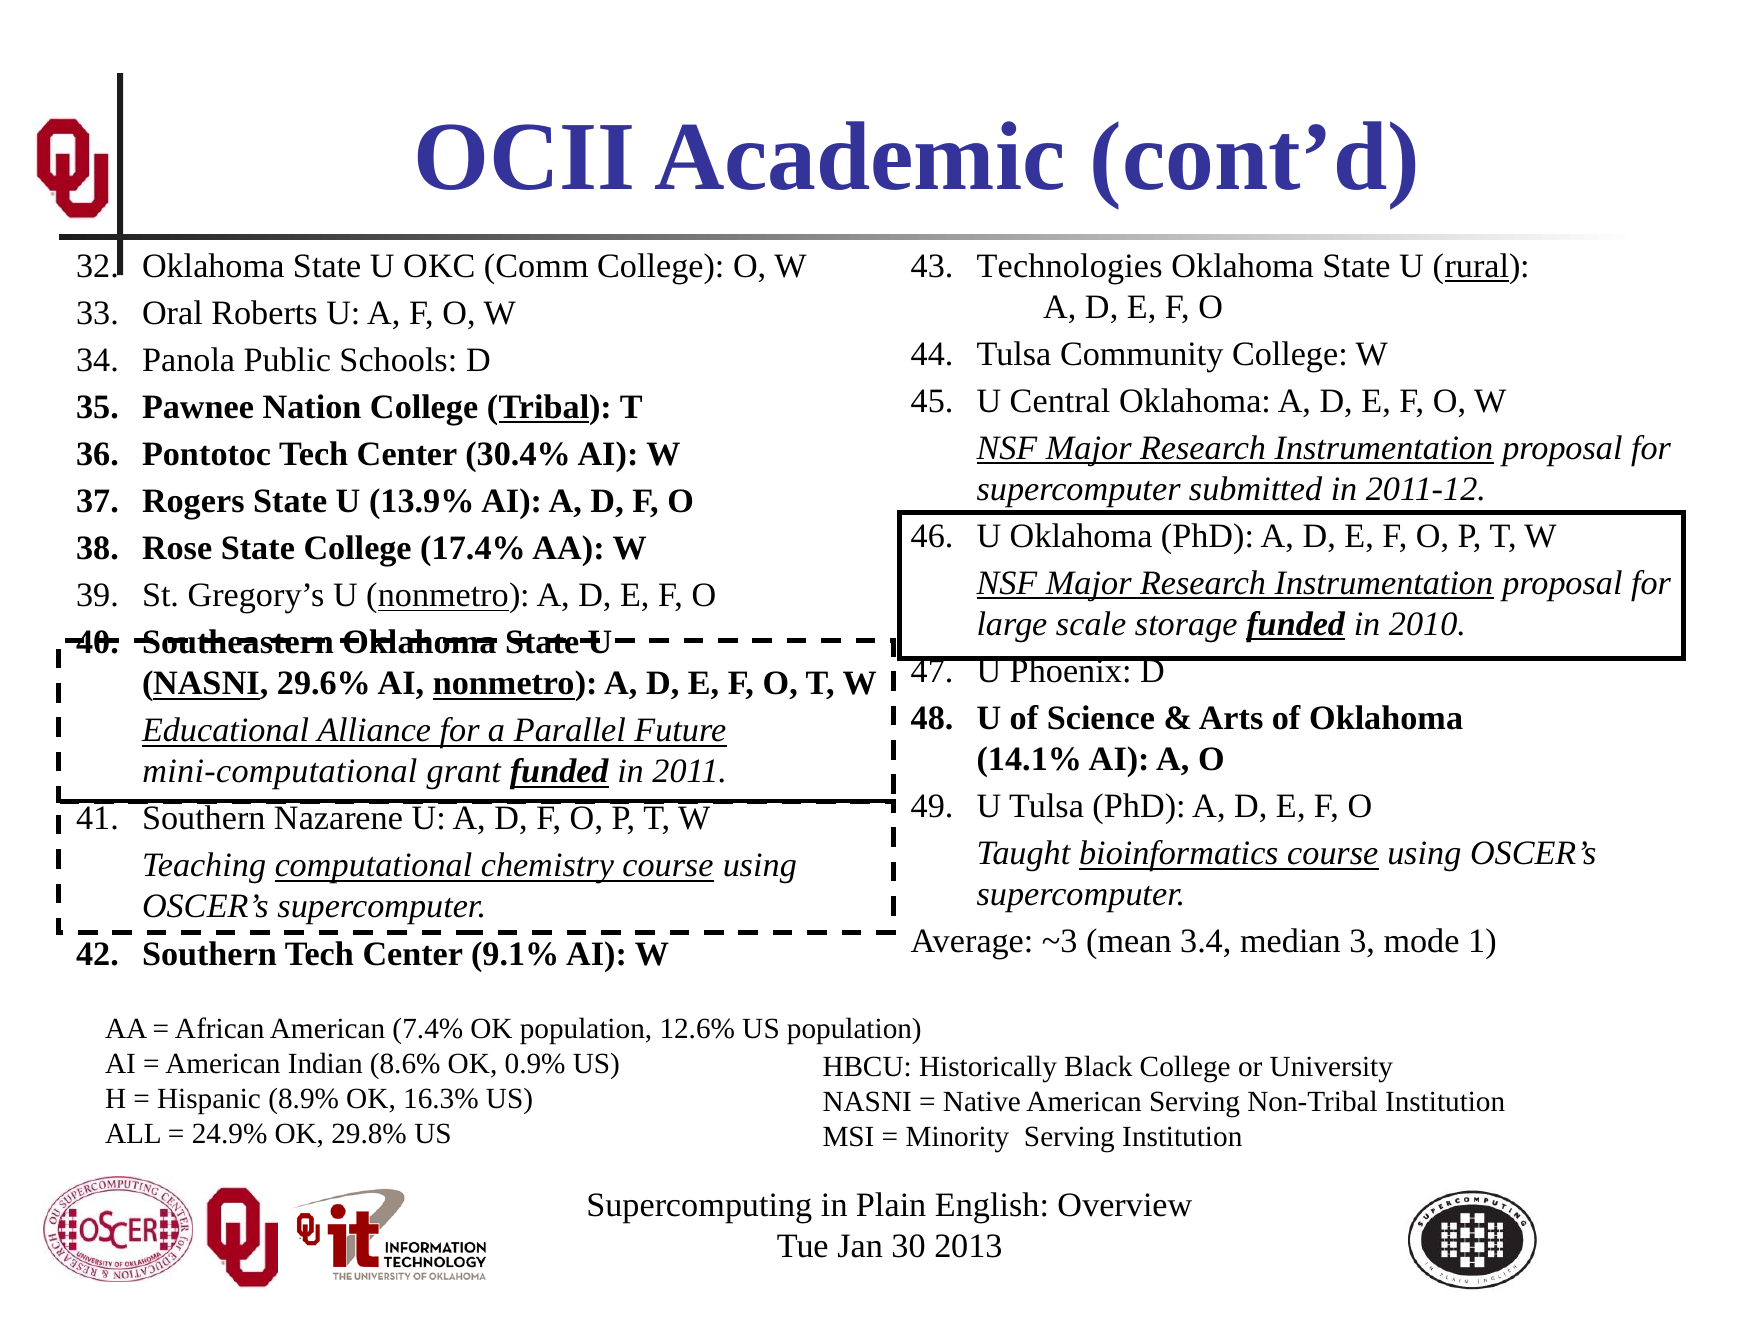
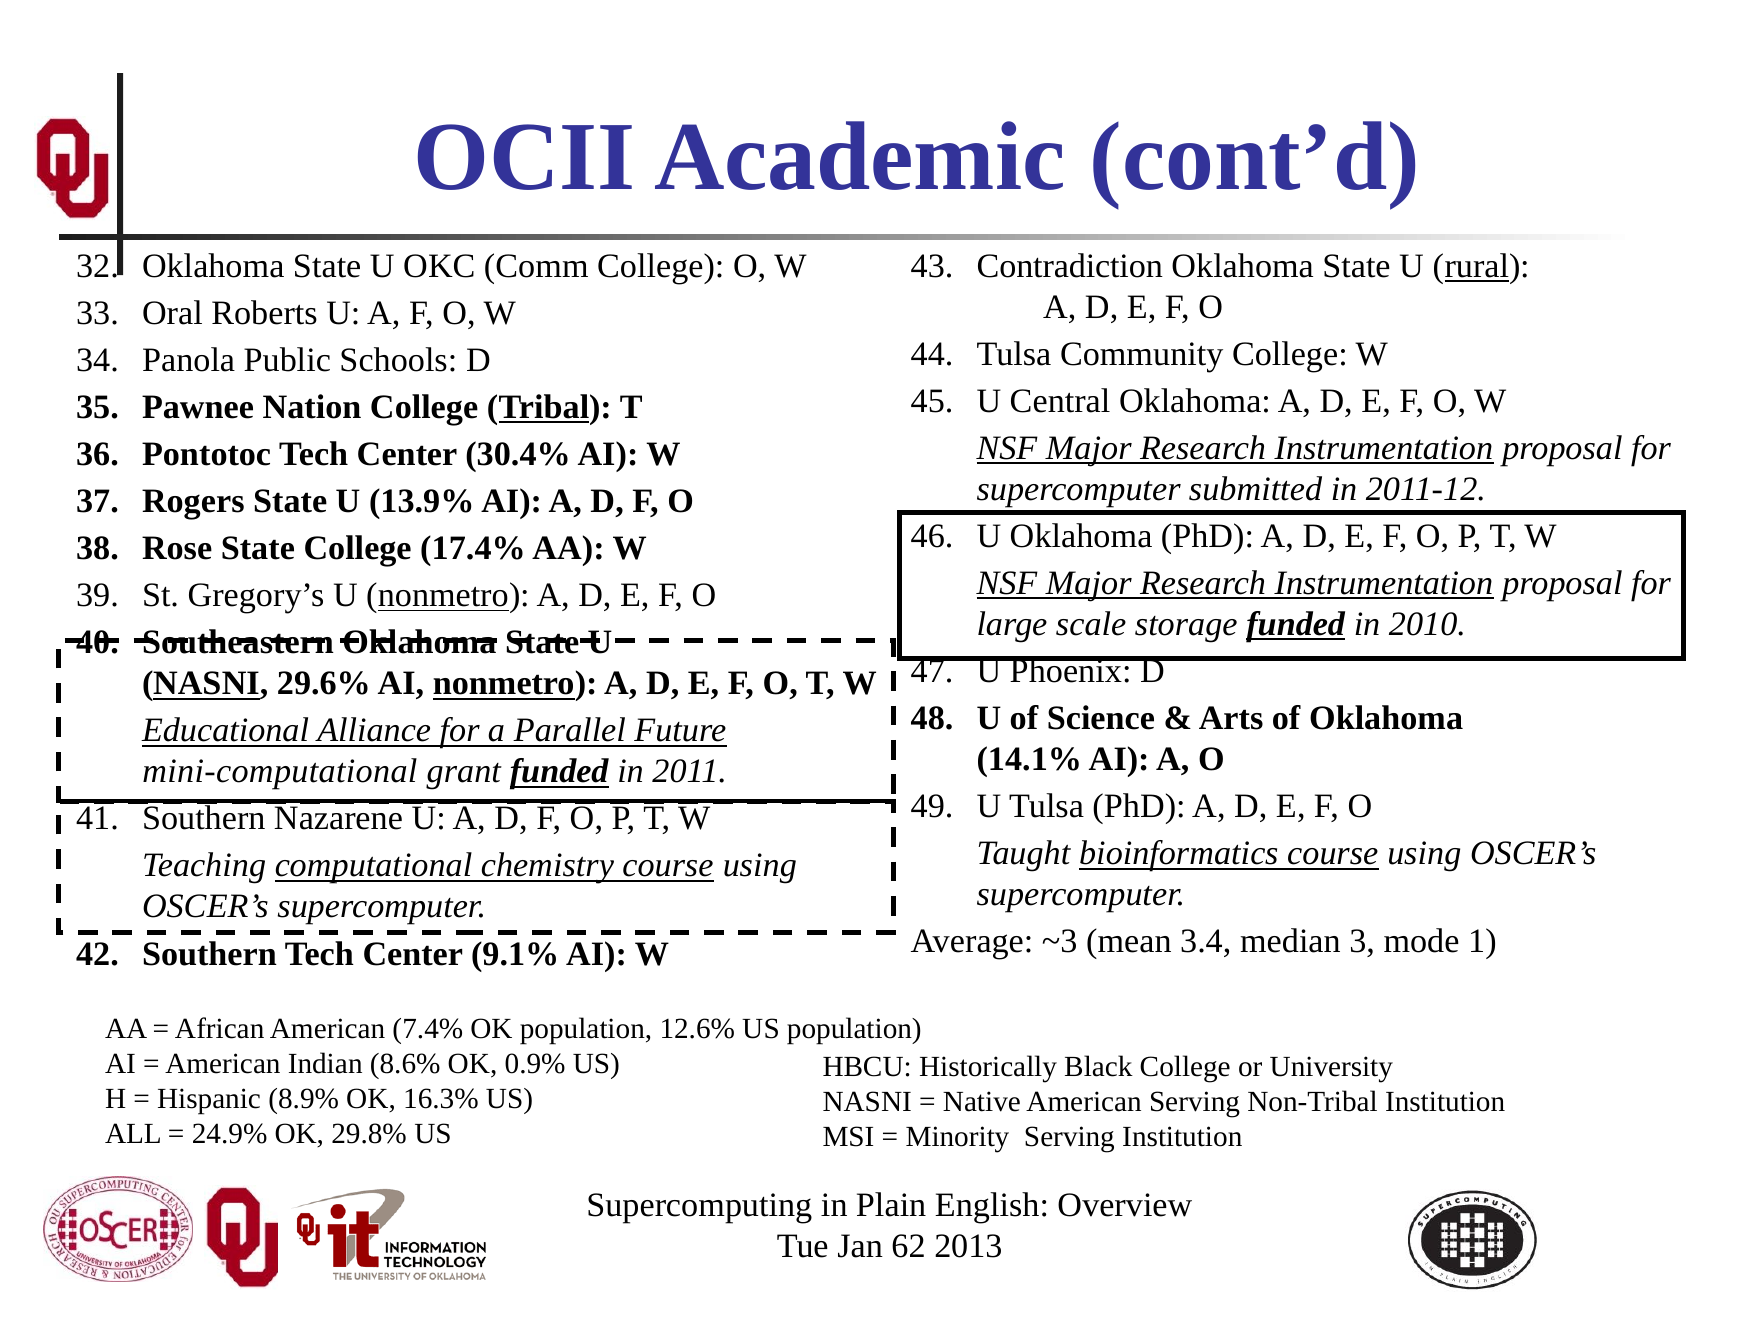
Technologies: Technologies -> Contradiction (1070, 266)
30: 30 -> 62 (909, 1247)
